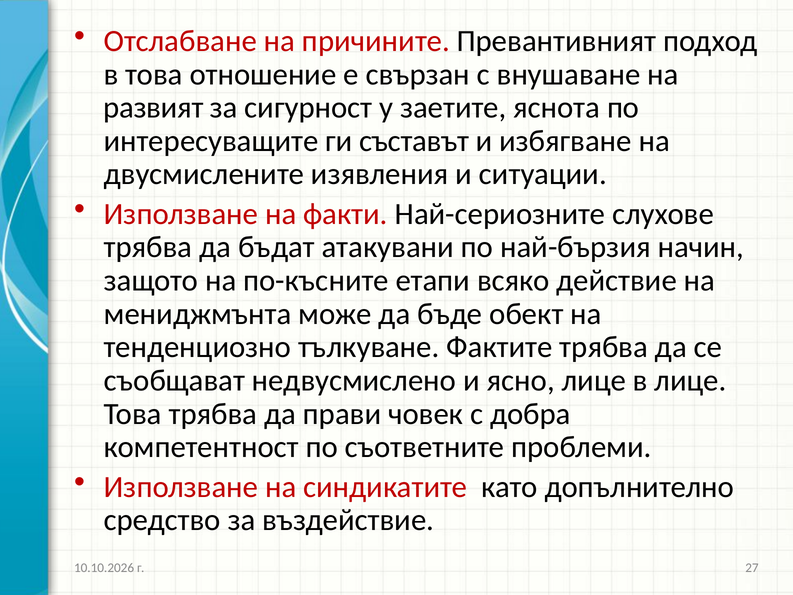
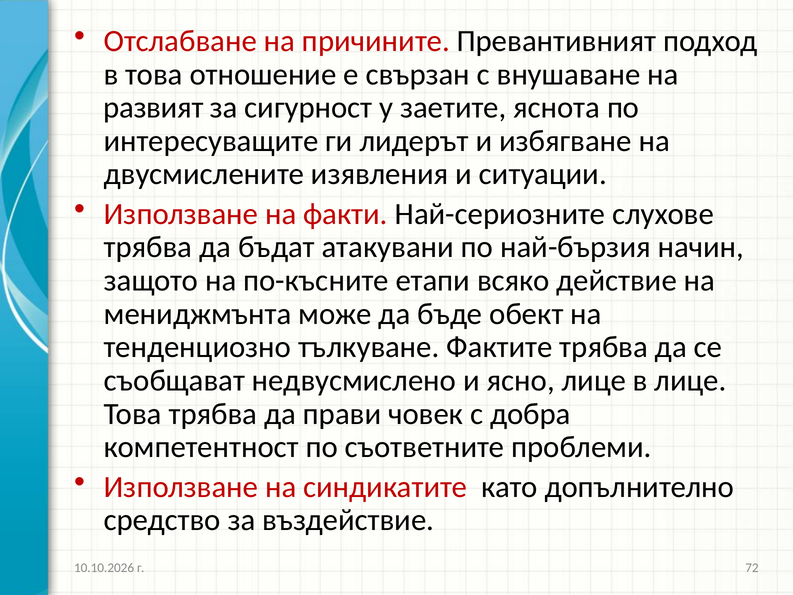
съставът: съставът -> лидерът (414, 141)
27: 27 -> 72 (752, 568)
